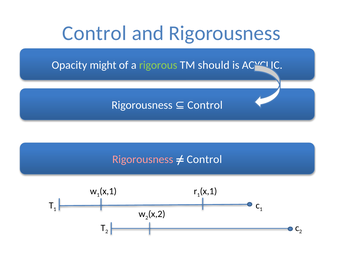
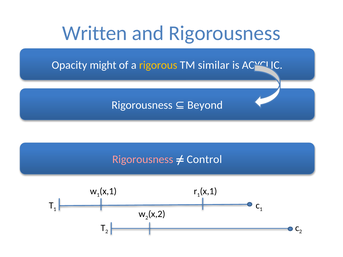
Control: Control -> Written (95, 33)
rigorous colour: light green -> yellow (158, 65)
should: should -> similar (214, 65)
Rigorousness Control: Control -> Beyond (205, 105)
